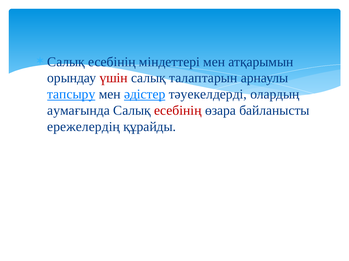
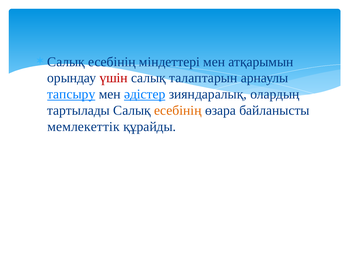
тәуекелдерді: тәуекелдерді -> зияндаралық (208, 94)
аумағында: аумағында -> тартылады (79, 111)
есебінің colour: red -> orange (178, 111)
ережелердің: ережелердің -> мемлекеттік (84, 127)
